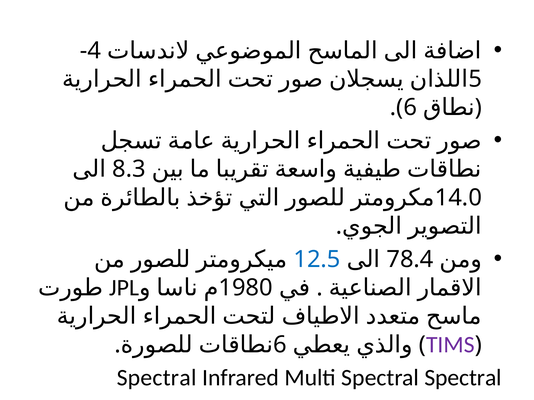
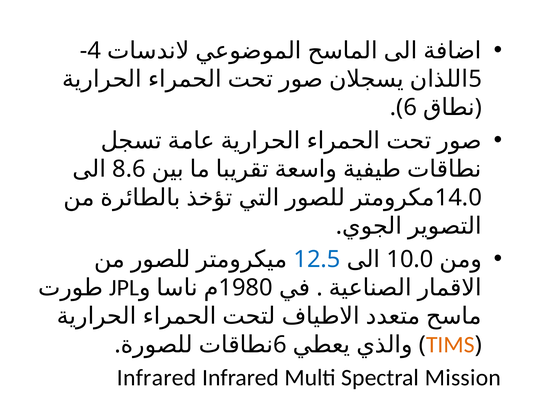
8.3: 8.3 -> 8.6 (129, 169)
78.4: 78.4 -> 10.0 (410, 260)
TIMS colour: purple -> orange (450, 345)
Spectral: Spectral -> Infrared (157, 378)
Spectral Spectral: Spectral -> Mission (463, 378)
